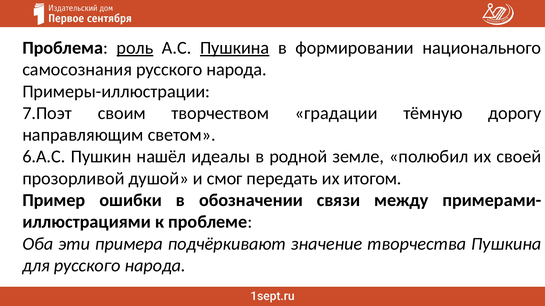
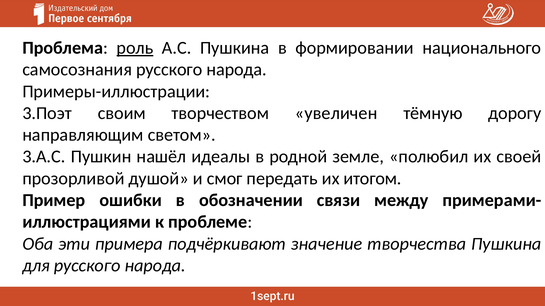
Пушкина underline: present -> none (235, 48)
7.Поэт: 7.Поэт -> 3.Поэт (47, 113)
градации: градации -> увеличен (336, 113)
6.А.С: 6.А.С -> 3.А.С (44, 157)
